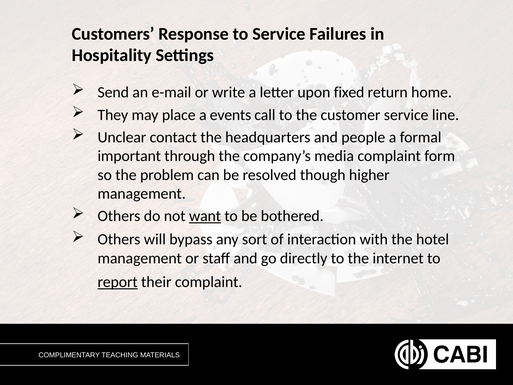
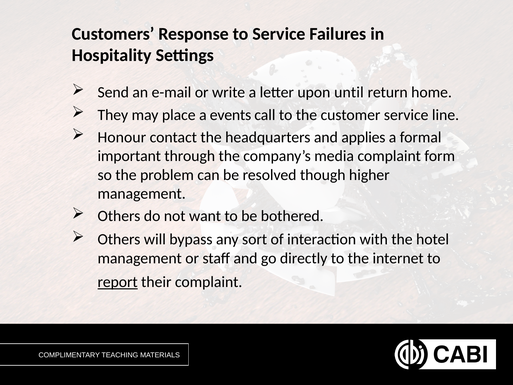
fixed: fixed -> until (349, 92)
Unclear: Unclear -> Honour (122, 137)
people: people -> applies (363, 137)
want underline: present -> none (205, 216)
